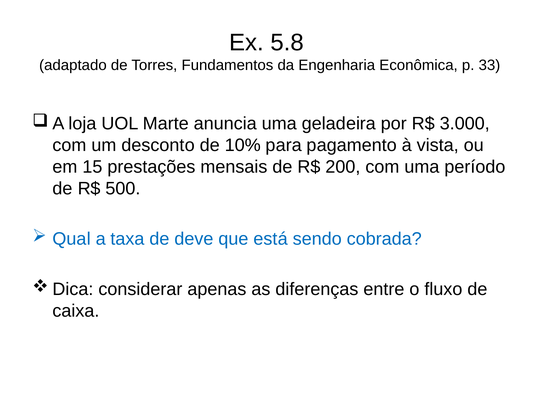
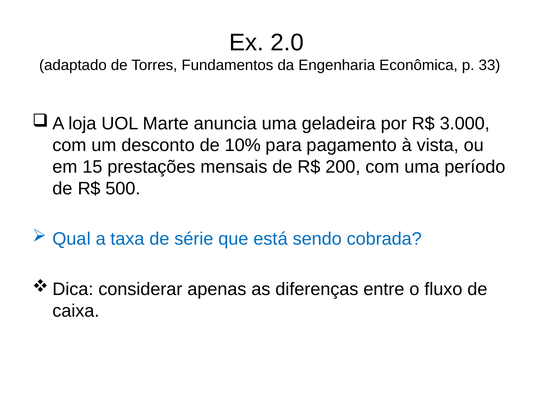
5.8: 5.8 -> 2.0 (287, 42)
deve: deve -> série (194, 239)
